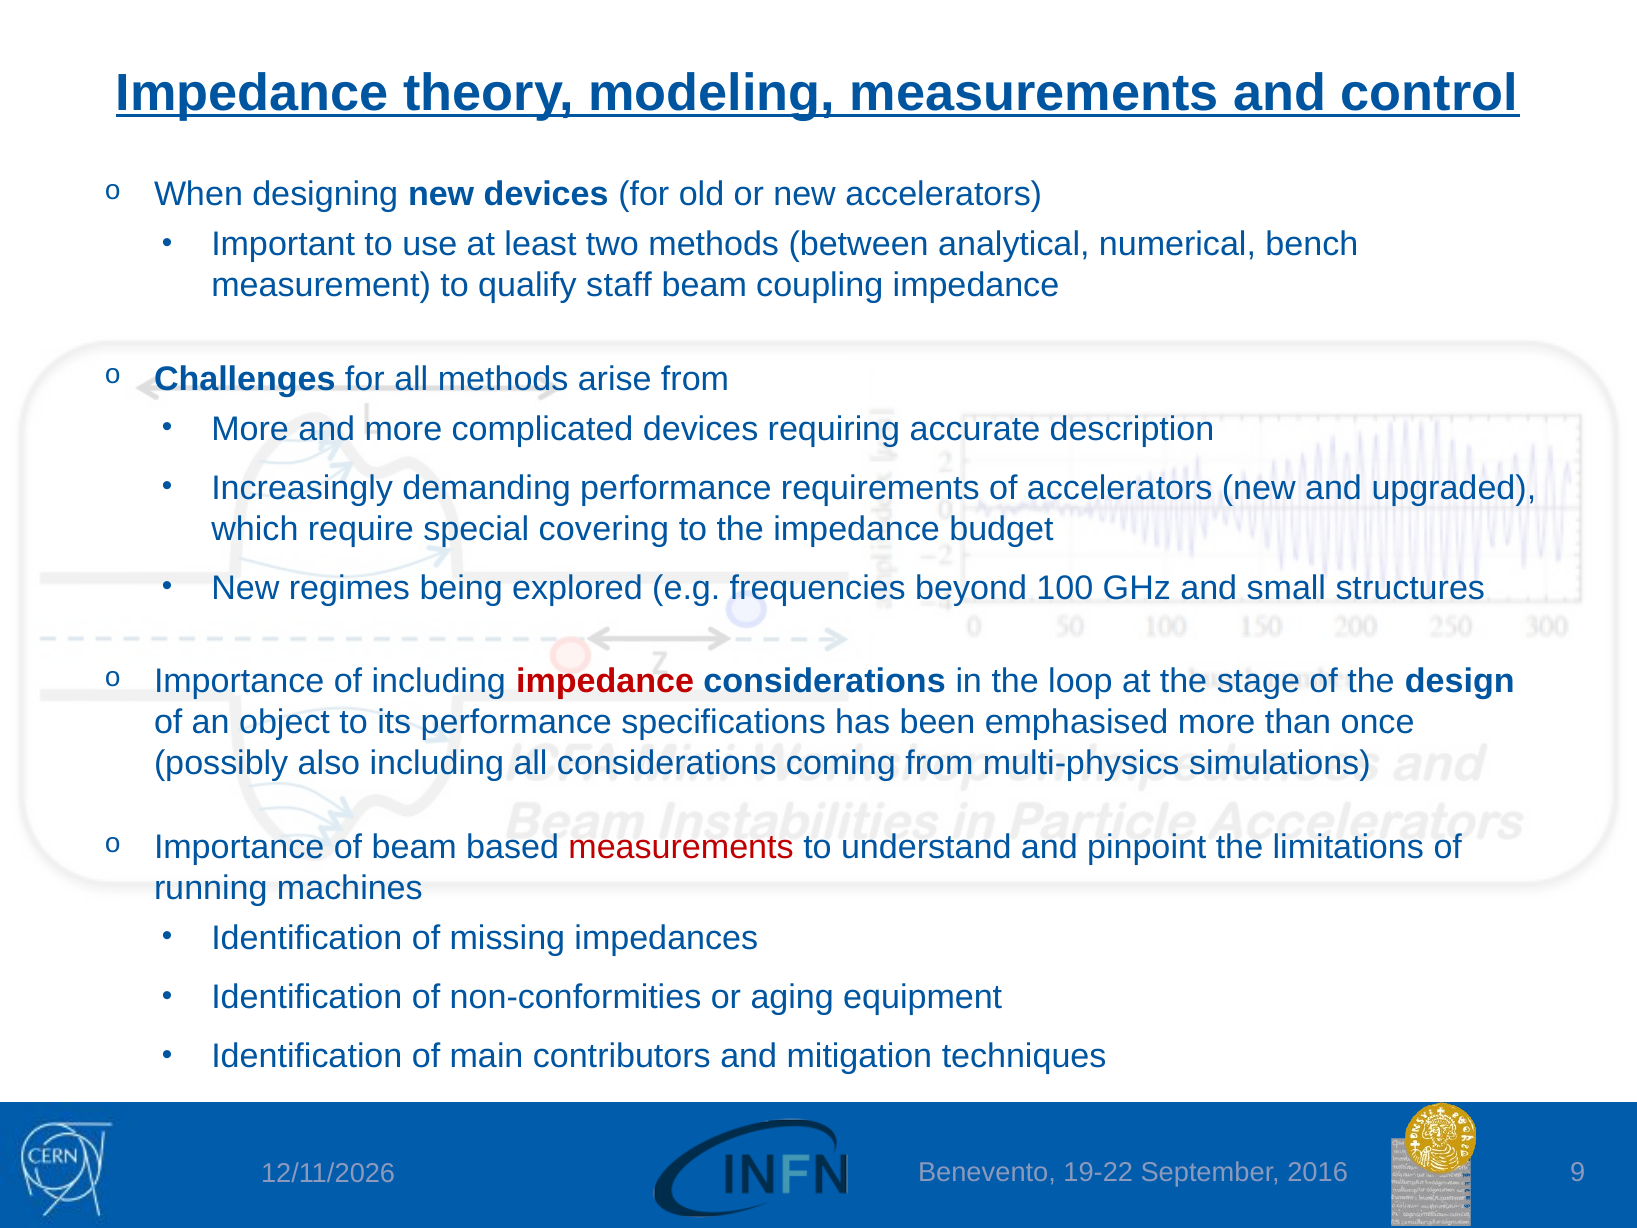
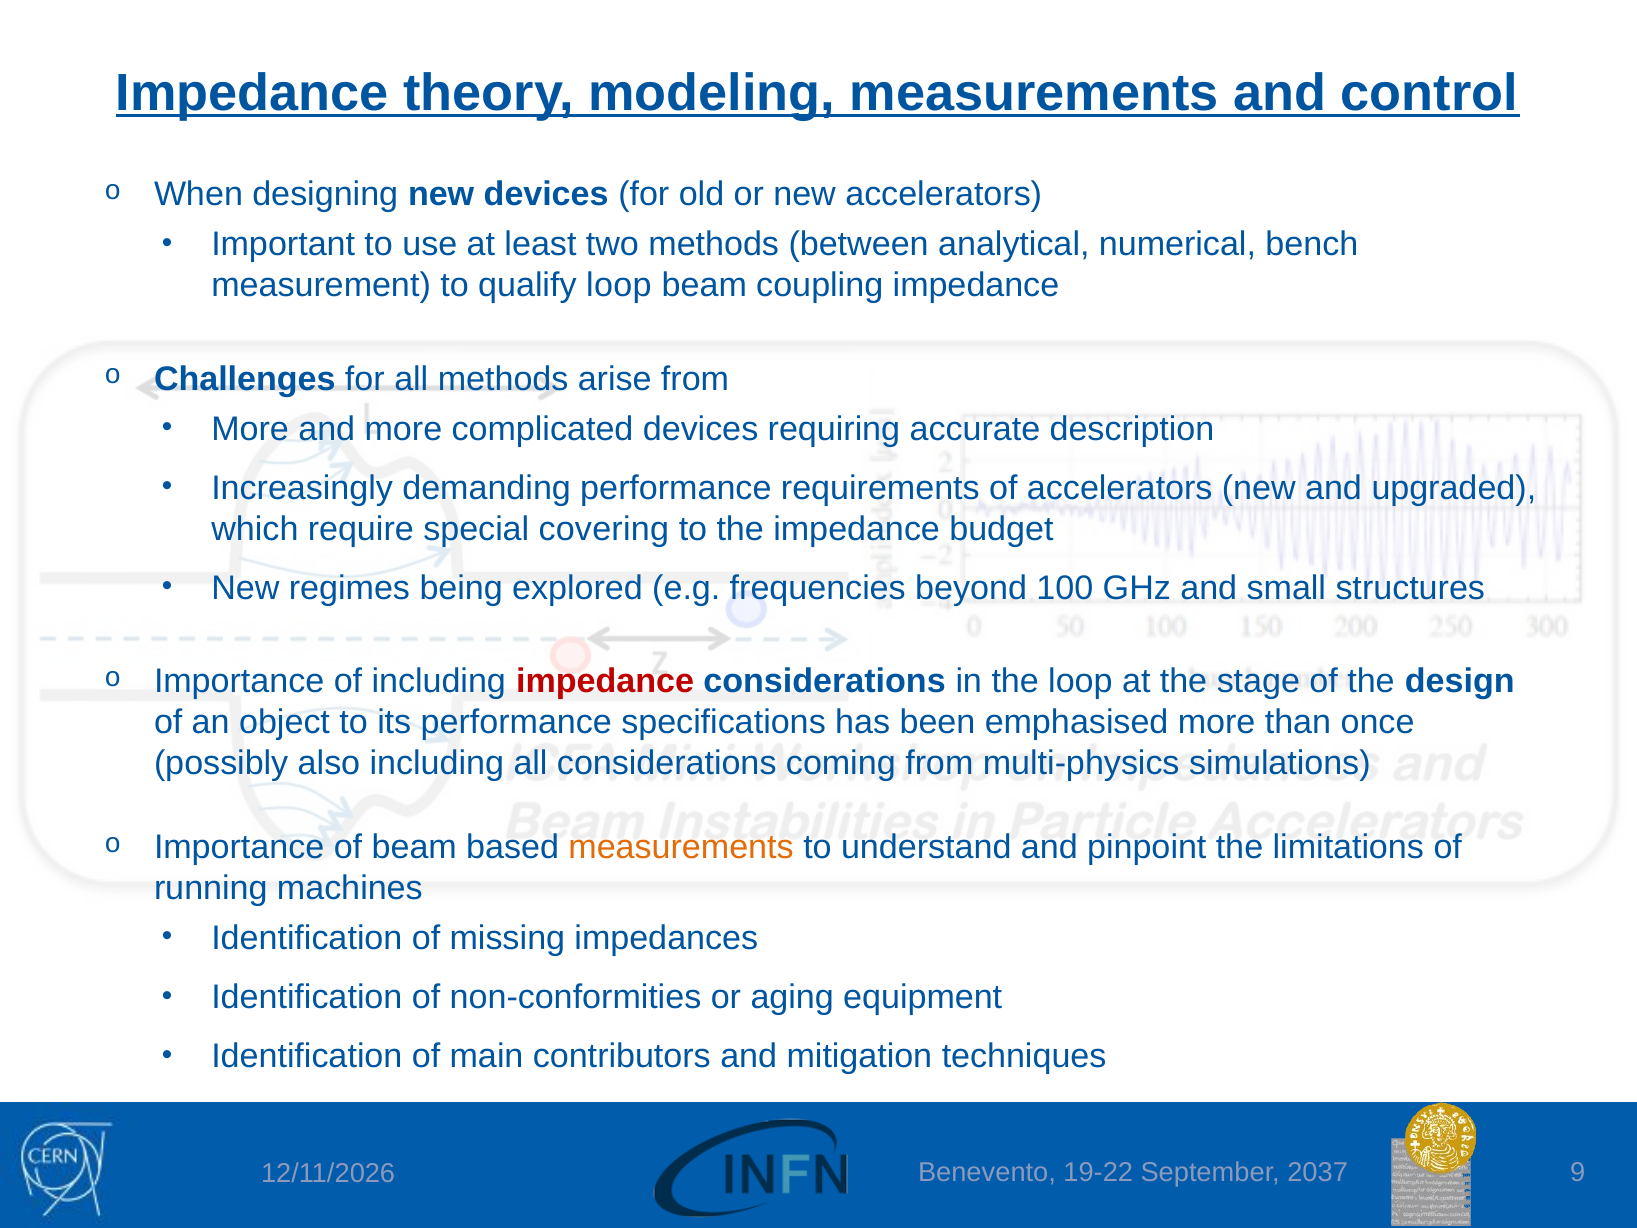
qualify staff: staff -> loop (619, 286)
measurements colour: red -> orange (681, 847)
2016: 2016 -> 2037 (1318, 1172)
